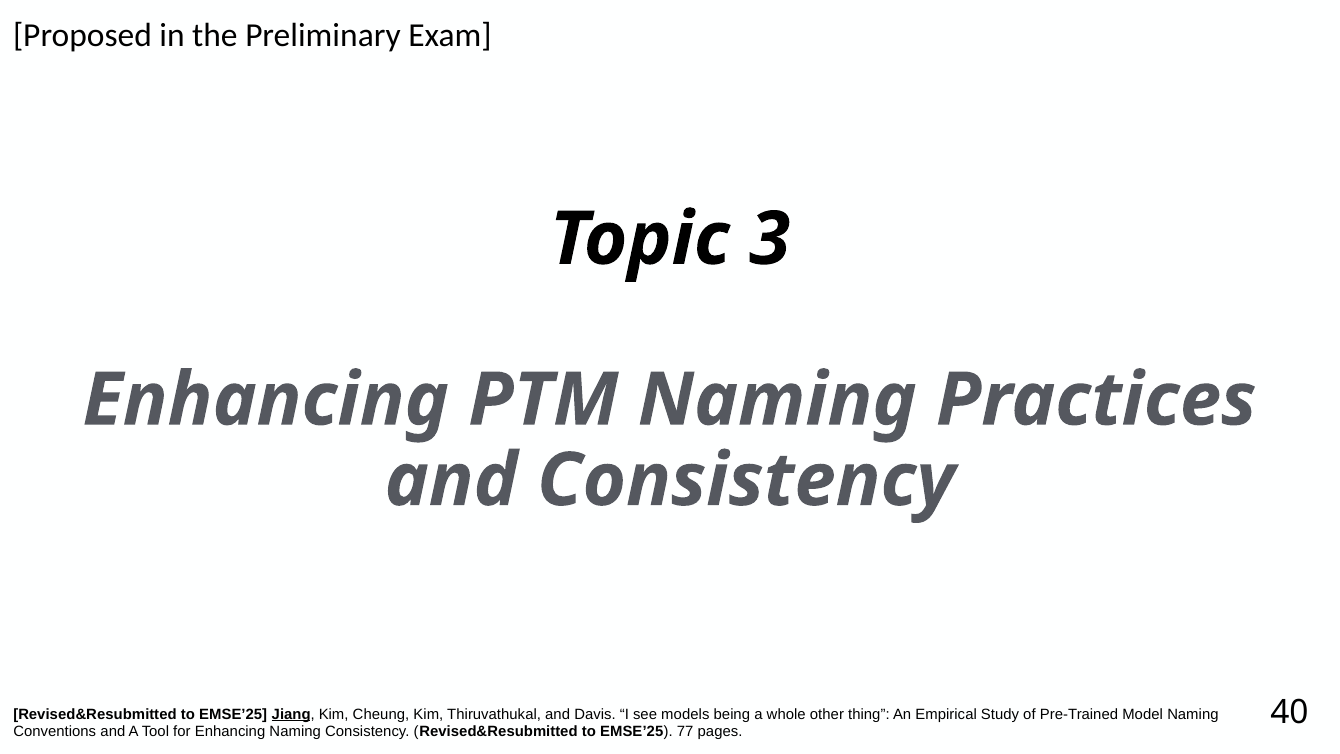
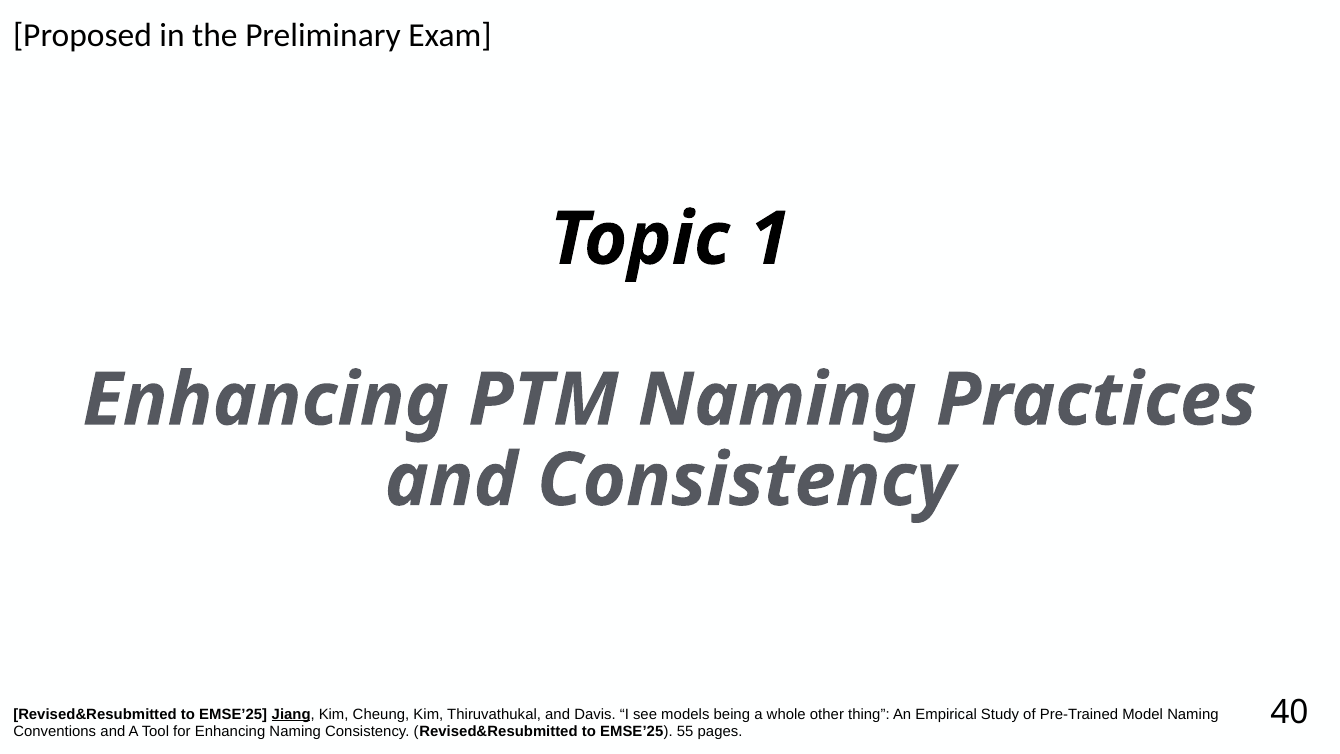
3: 3 -> 1 (770, 239)
77: 77 -> 55 (685, 732)
